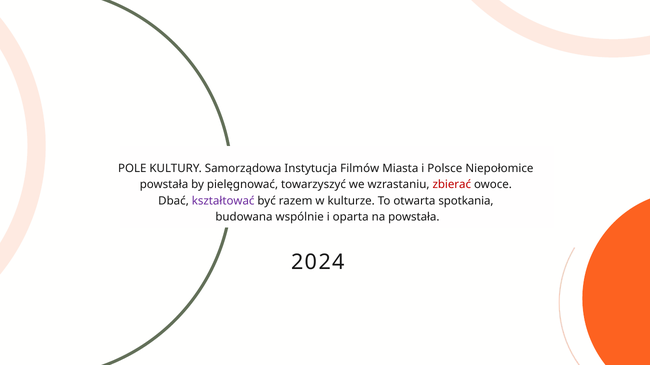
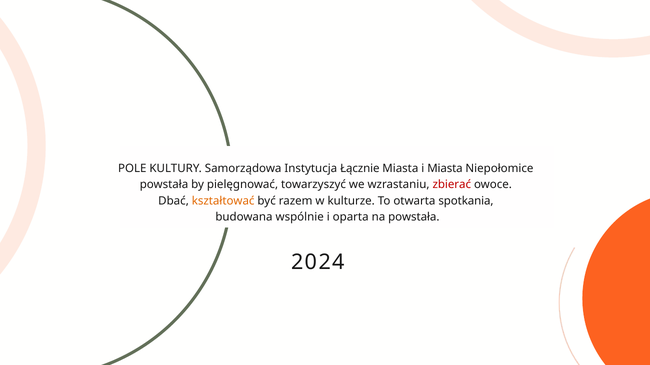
Filmów: Filmów -> Łącznie (360, 169)
i Polsce: Polsce -> Miasta (445, 169)
kształtować colour: purple -> orange (223, 201)
